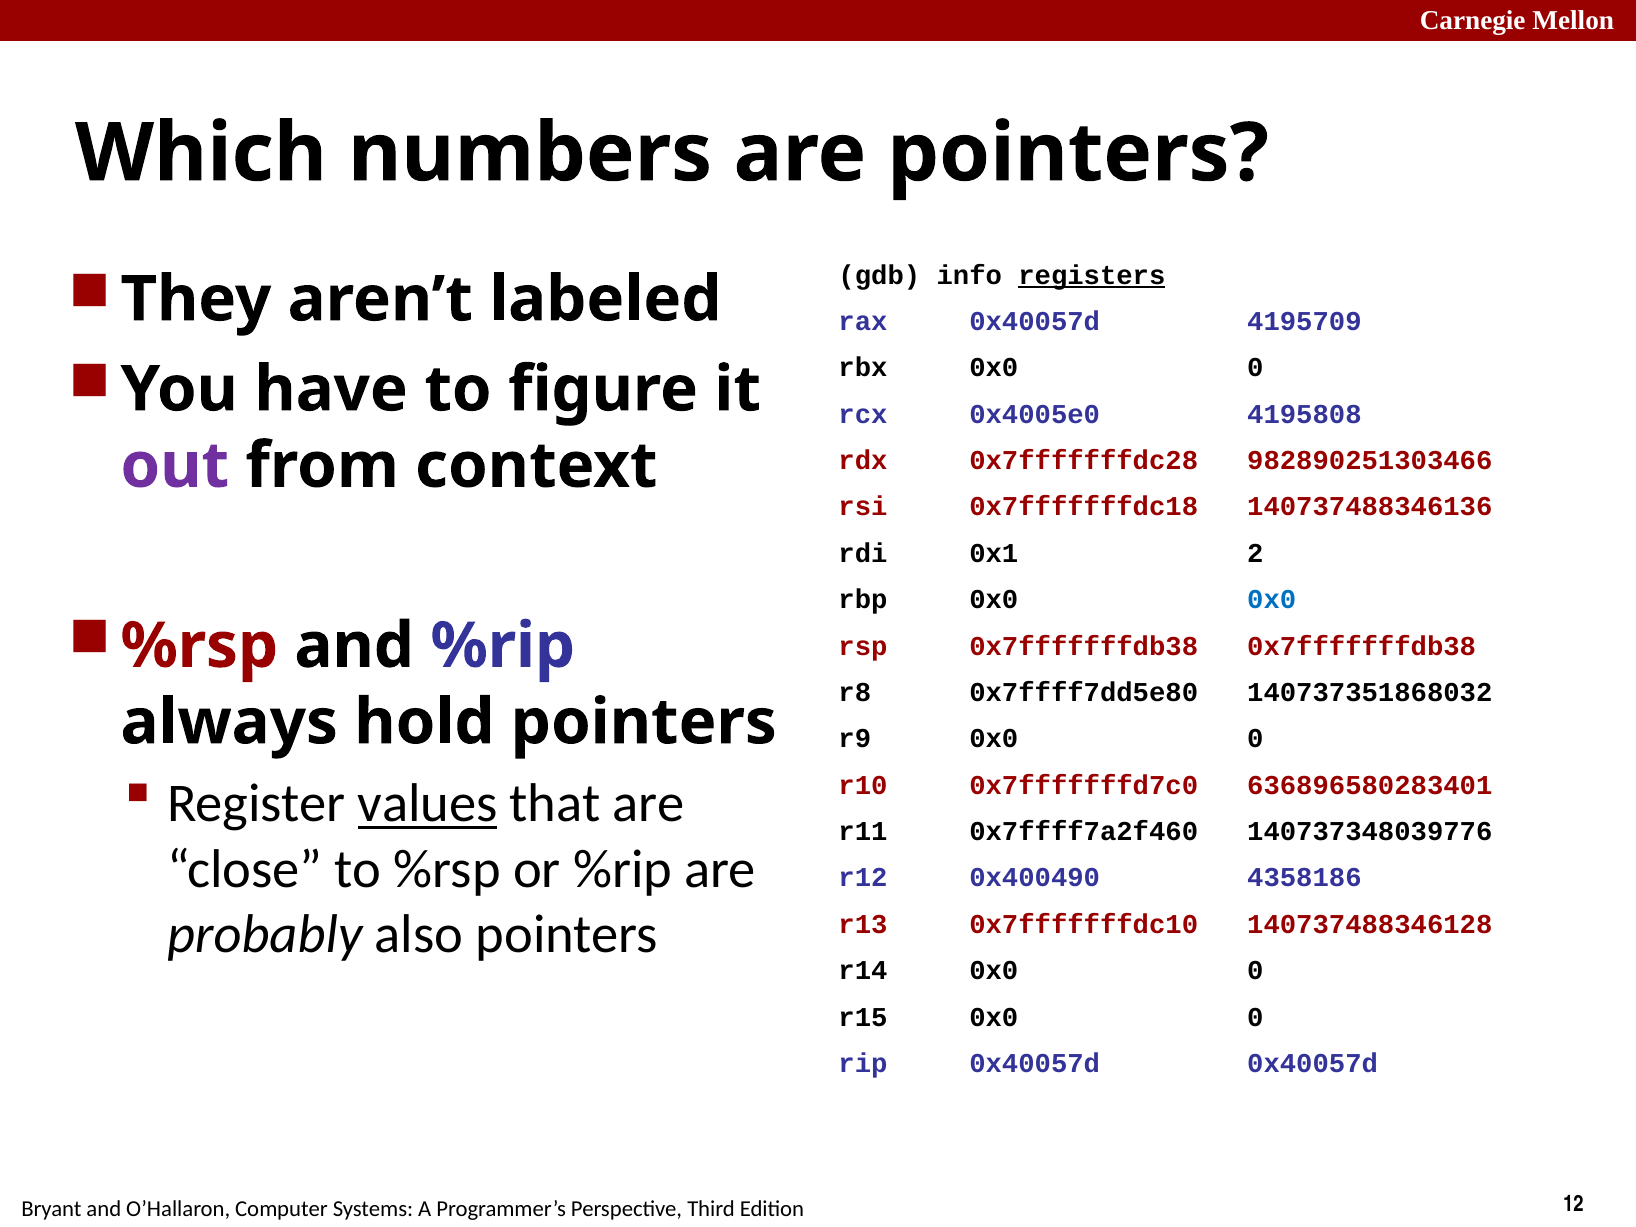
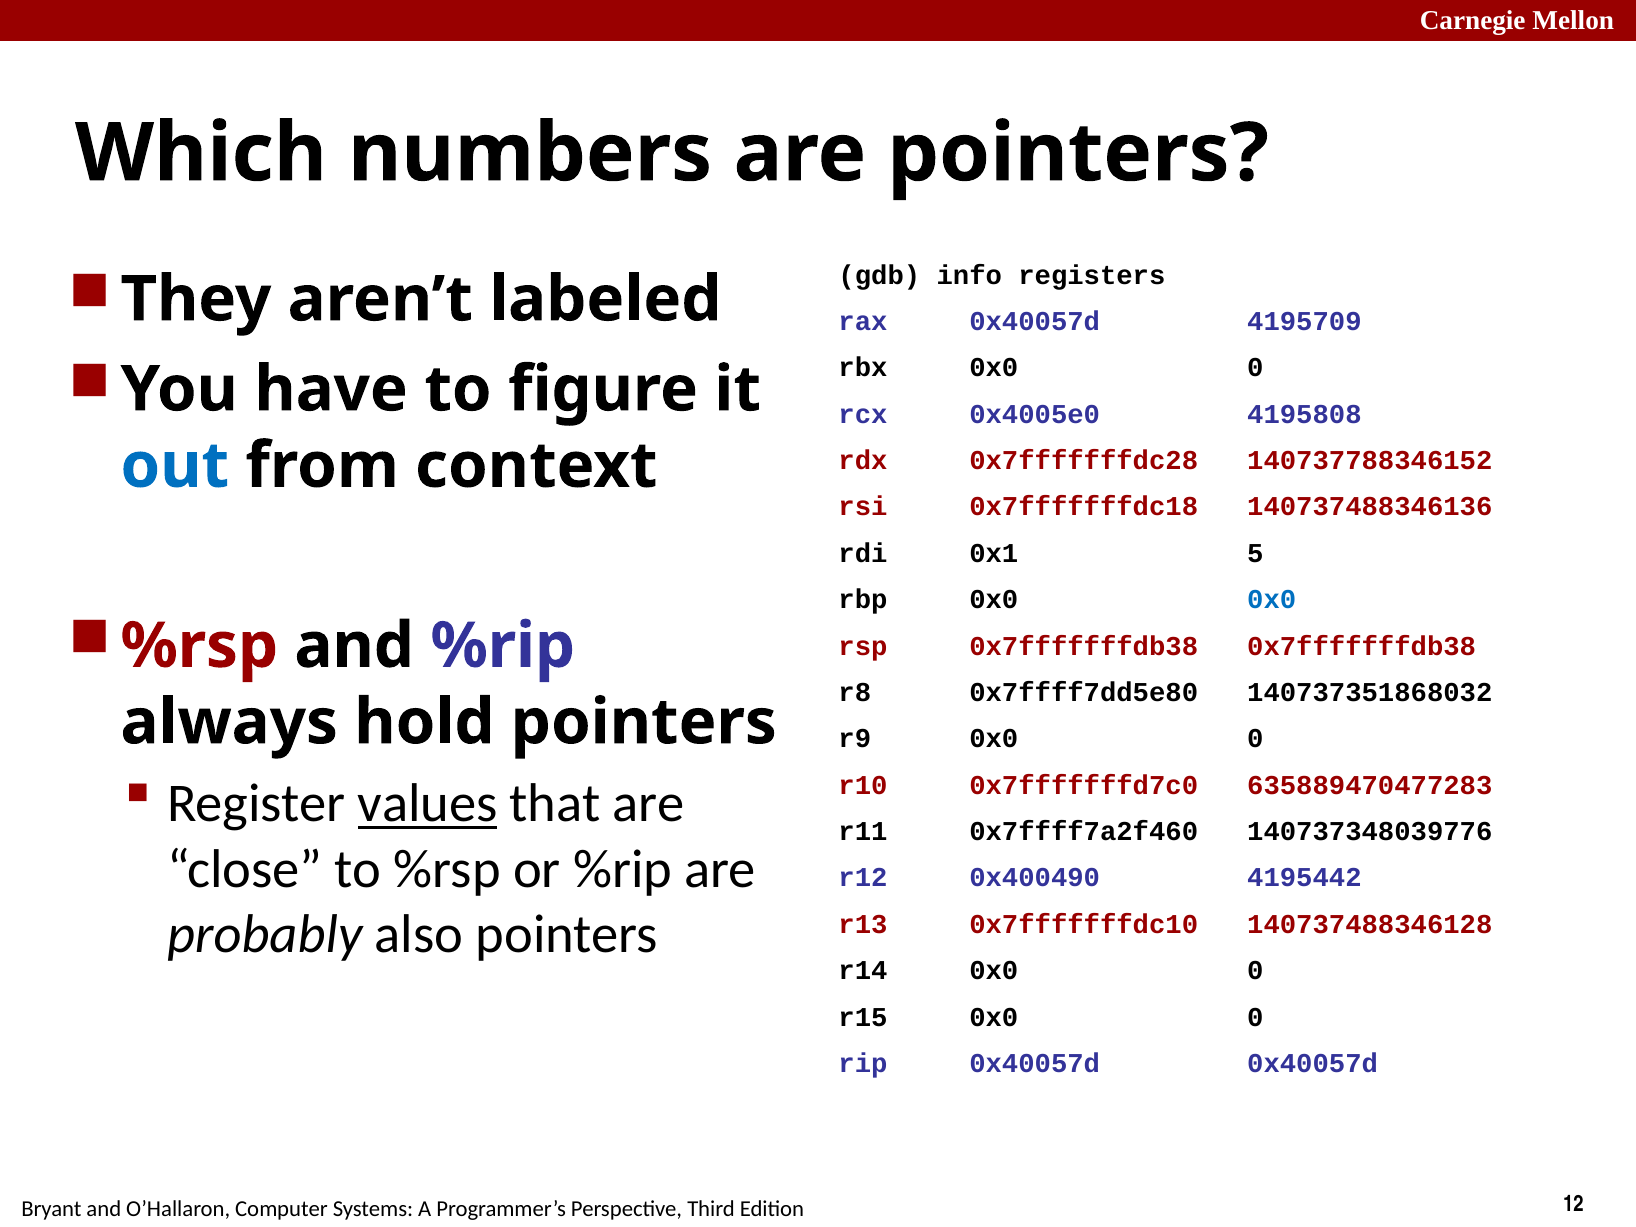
registers underline: present -> none (1092, 275)
982890251303466: 982890251303466 -> 140737788346152 (1370, 461)
out colour: purple -> blue (175, 466)
2: 2 -> 5 (1255, 553)
636896580283401: 636896580283401 -> 635889470477283 (1370, 785)
4358186: 4358186 -> 4195442 (1304, 878)
